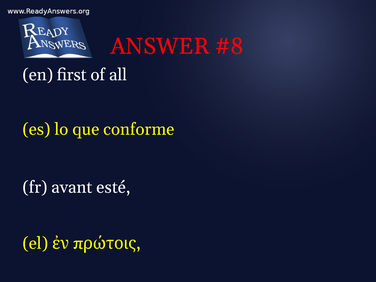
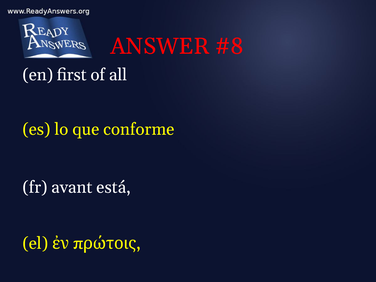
esté: esté -> está (114, 187)
